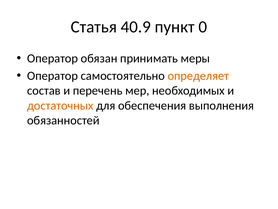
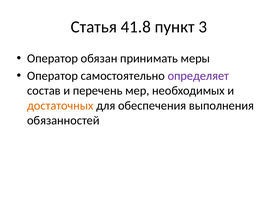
40.9: 40.9 -> 41.8 (136, 27)
0: 0 -> 3 (203, 27)
определяет colour: orange -> purple (198, 76)
